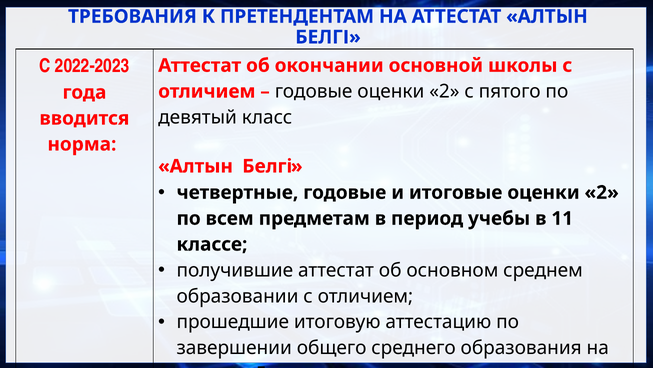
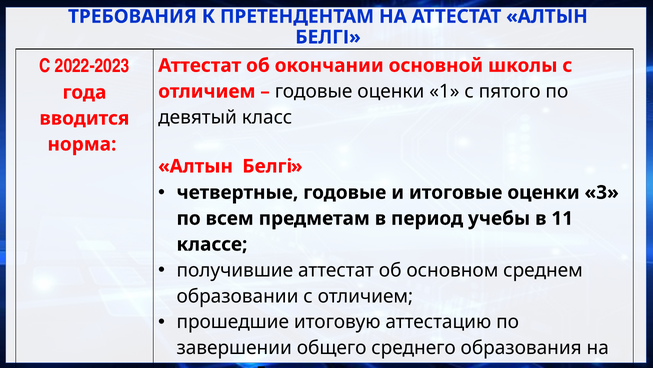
годовые оценки 2: 2 -> 1 (444, 91)
итоговые оценки 2: 2 -> 3 (602, 192)
